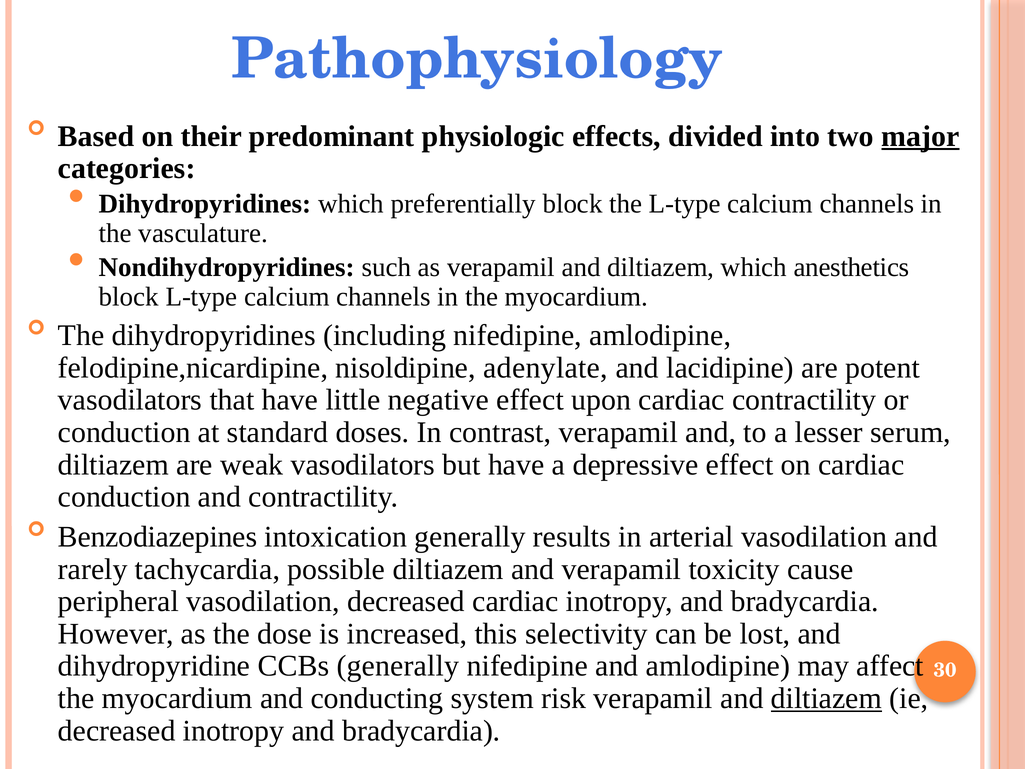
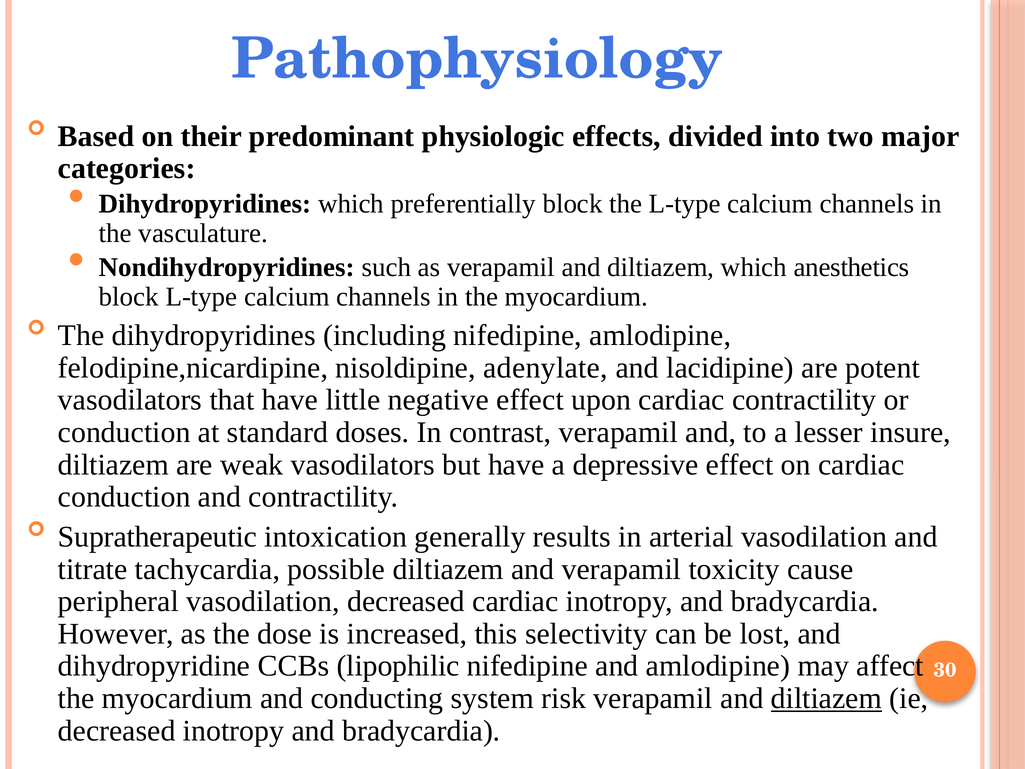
major underline: present -> none (920, 136)
serum: serum -> insure (911, 432)
Benzodiazepines: Benzodiazepines -> Supratherapeutic (158, 537)
rarely: rarely -> titrate (93, 569)
CCBs generally: generally -> lipophilic (398, 666)
